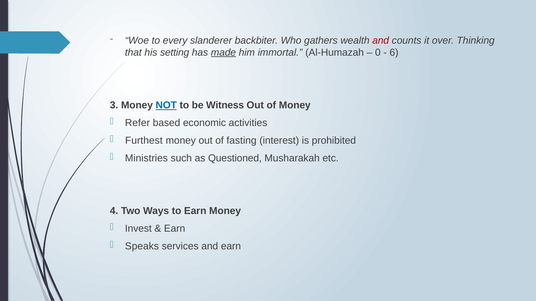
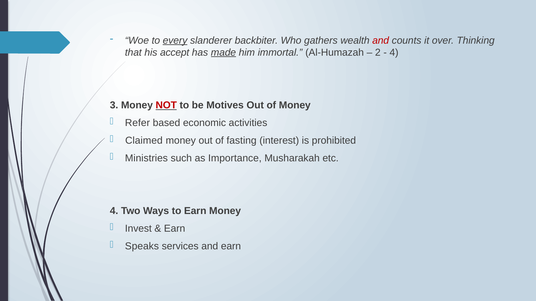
every underline: none -> present (175, 40)
setting: setting -> accept (175, 53)
0: 0 -> 2 (378, 53)
6: 6 -> 4 (394, 53)
NOT colour: blue -> red (166, 105)
Witness: Witness -> Motives (225, 105)
Furthest: Furthest -> Claimed (144, 141)
Questioned: Questioned -> Importance (235, 158)
